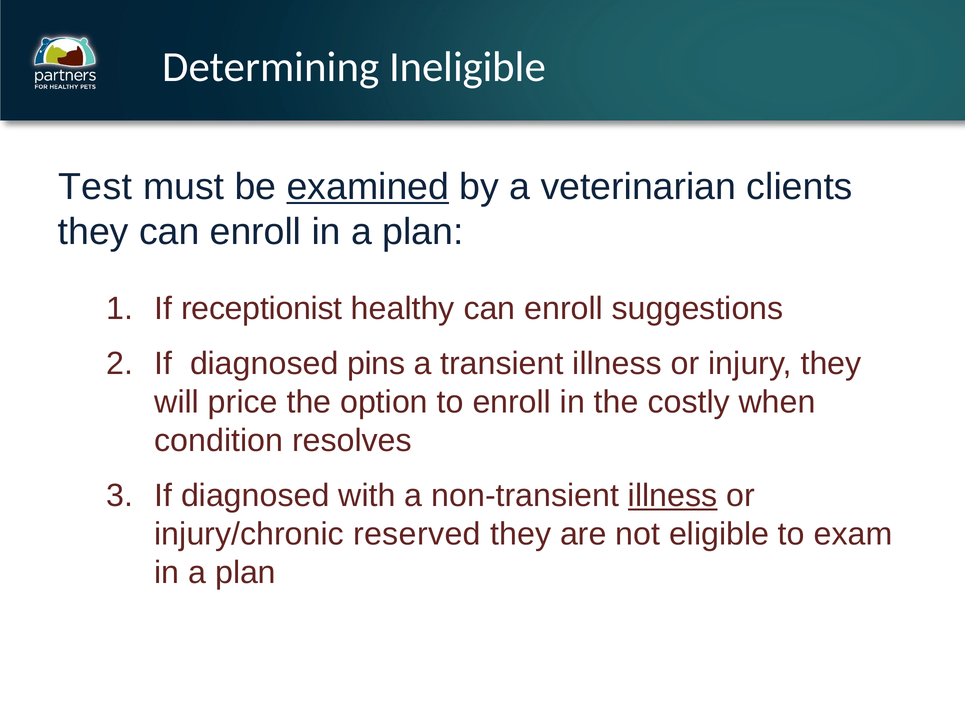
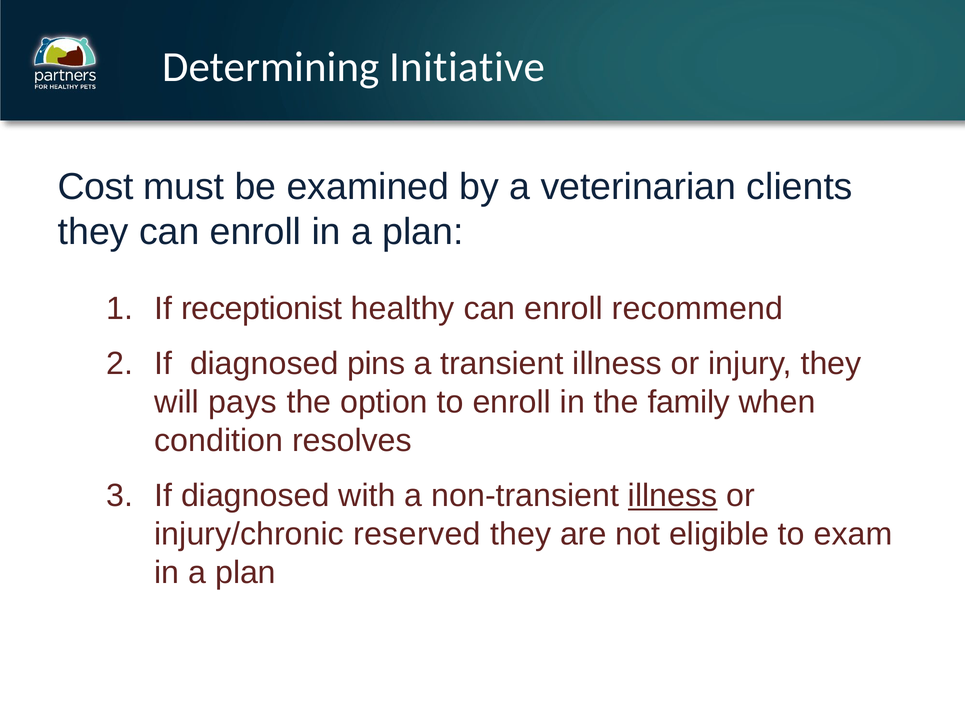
Ineligible: Ineligible -> Initiative (467, 67)
Test: Test -> Cost (96, 187)
examined underline: present -> none (368, 187)
suggestions: suggestions -> recommend (698, 309)
price: price -> pays (243, 402)
costly: costly -> family (689, 402)
